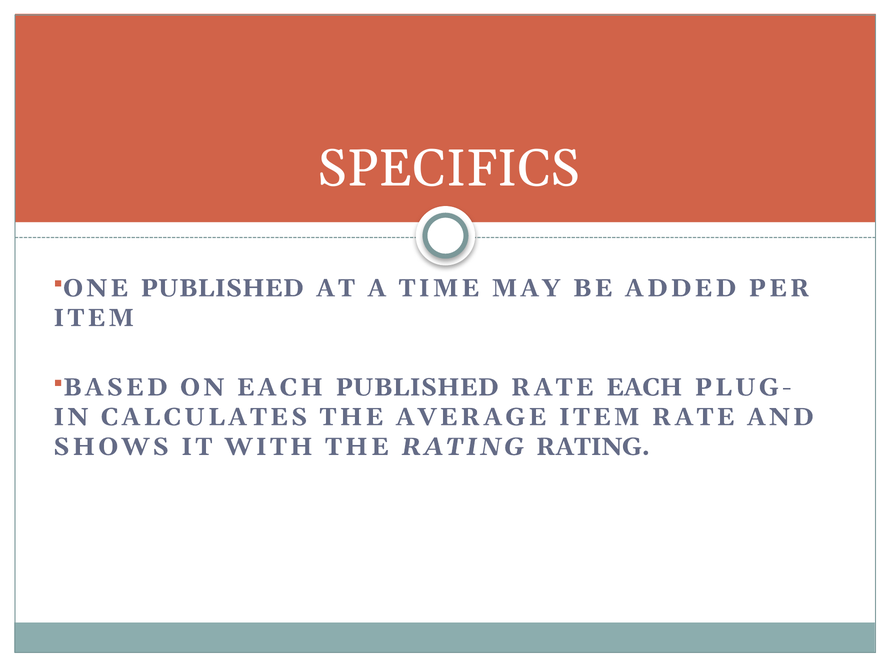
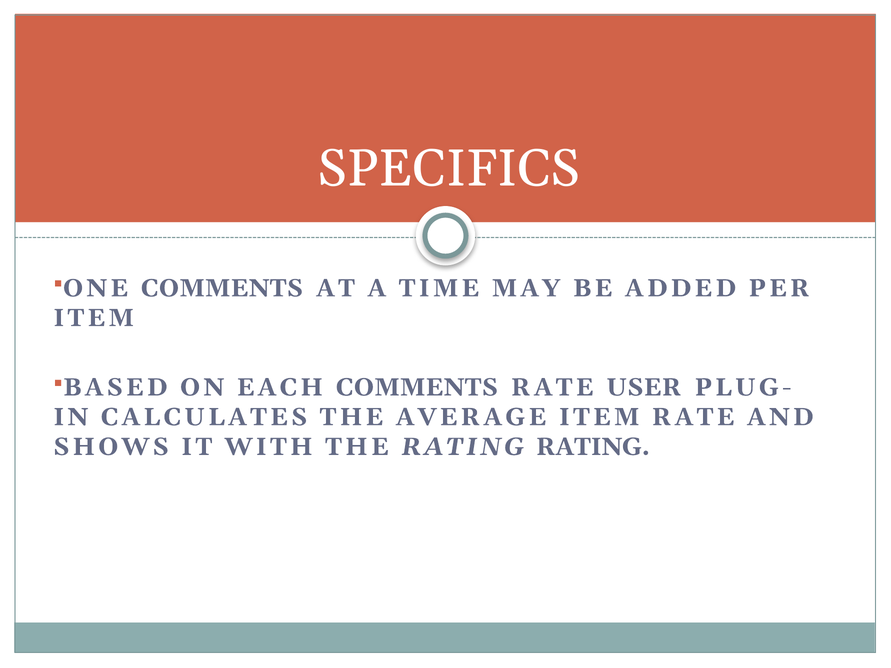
PUBLISHED: PUBLISHED -> COMMENTS (222, 288)
EACH PUBLISHED: PUBLISHED -> COMMENTS (417, 387)
RATE EACH: EACH -> USER (644, 387)
